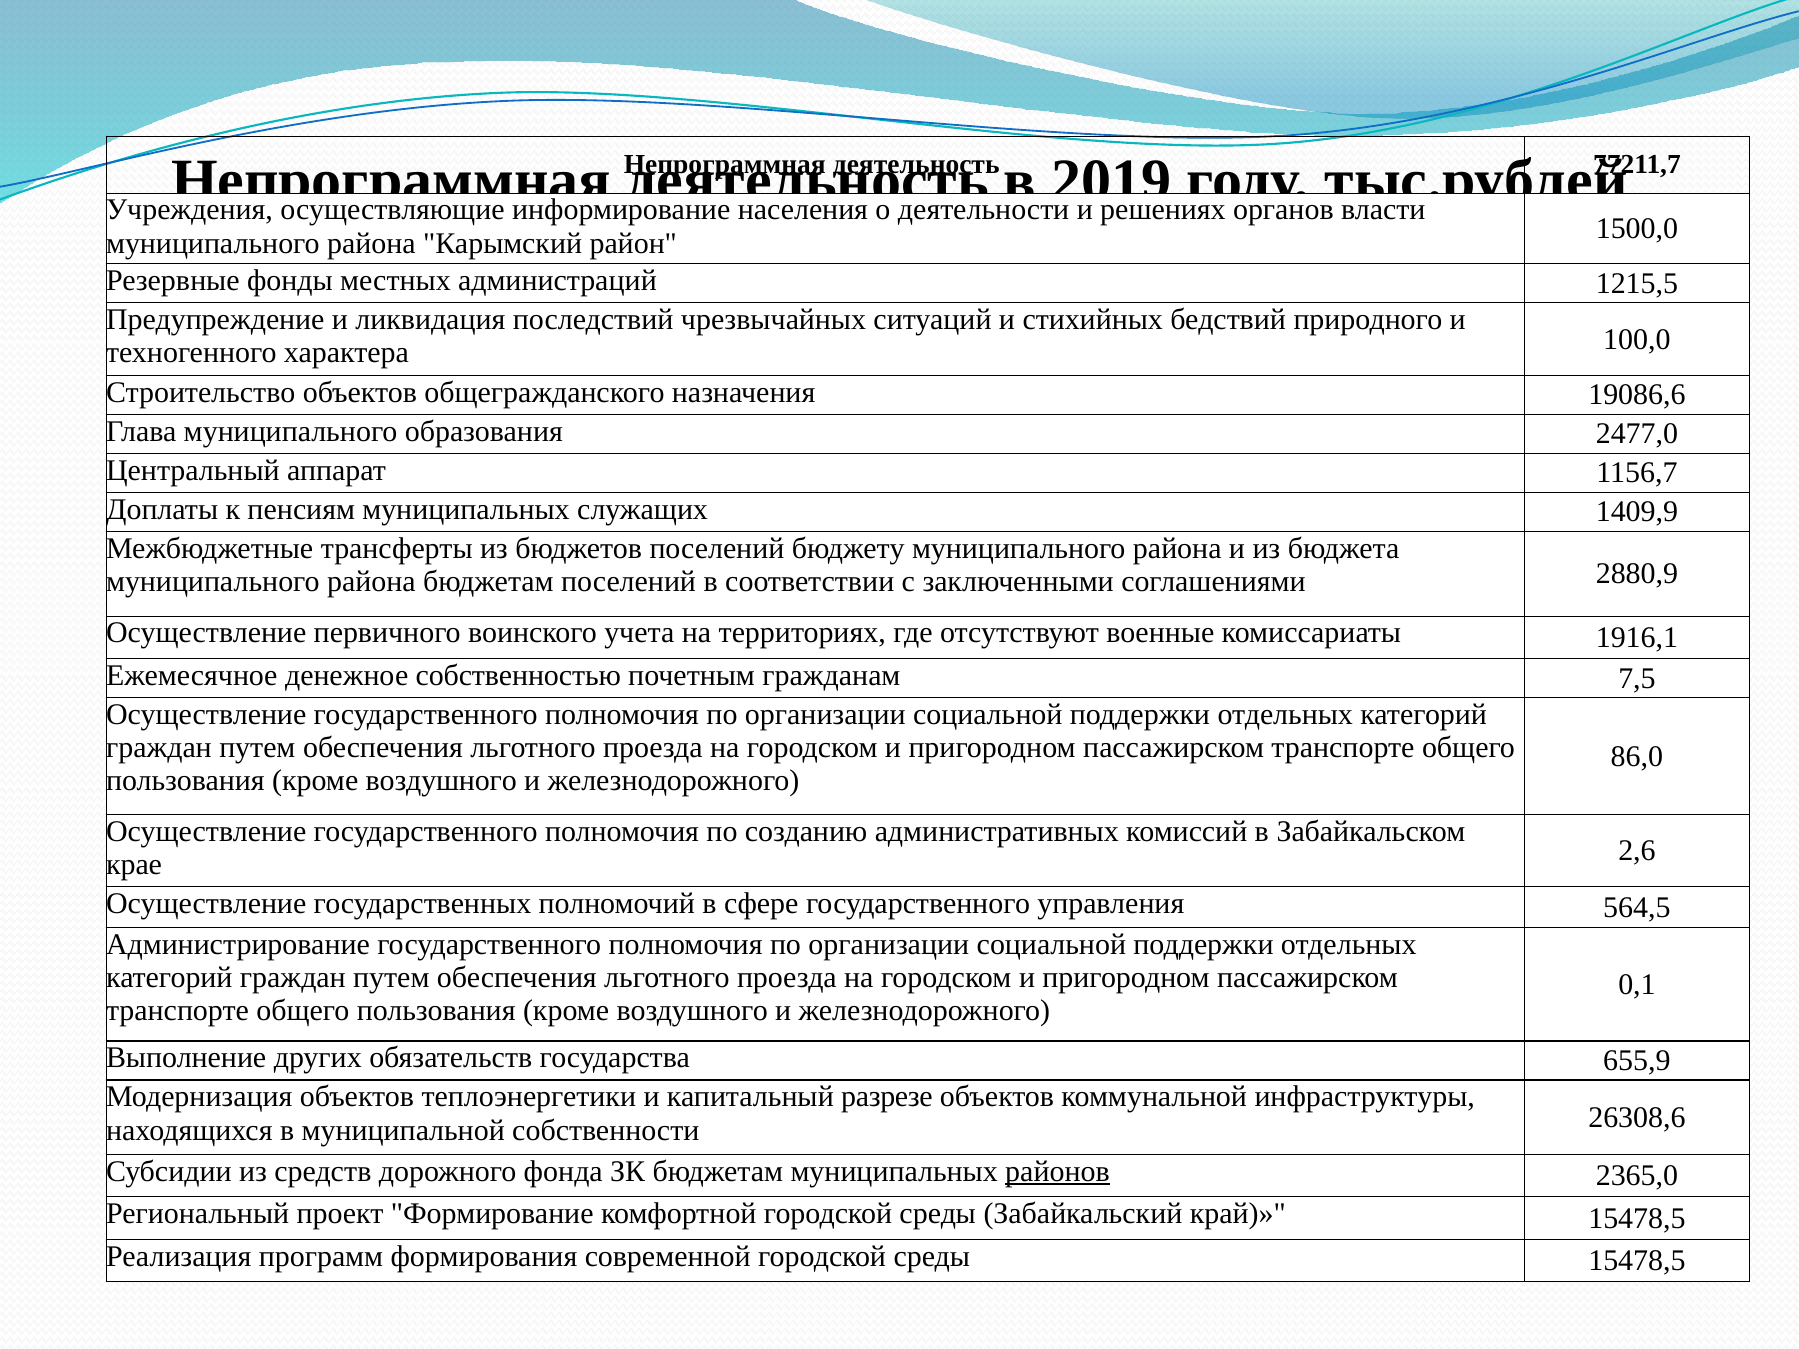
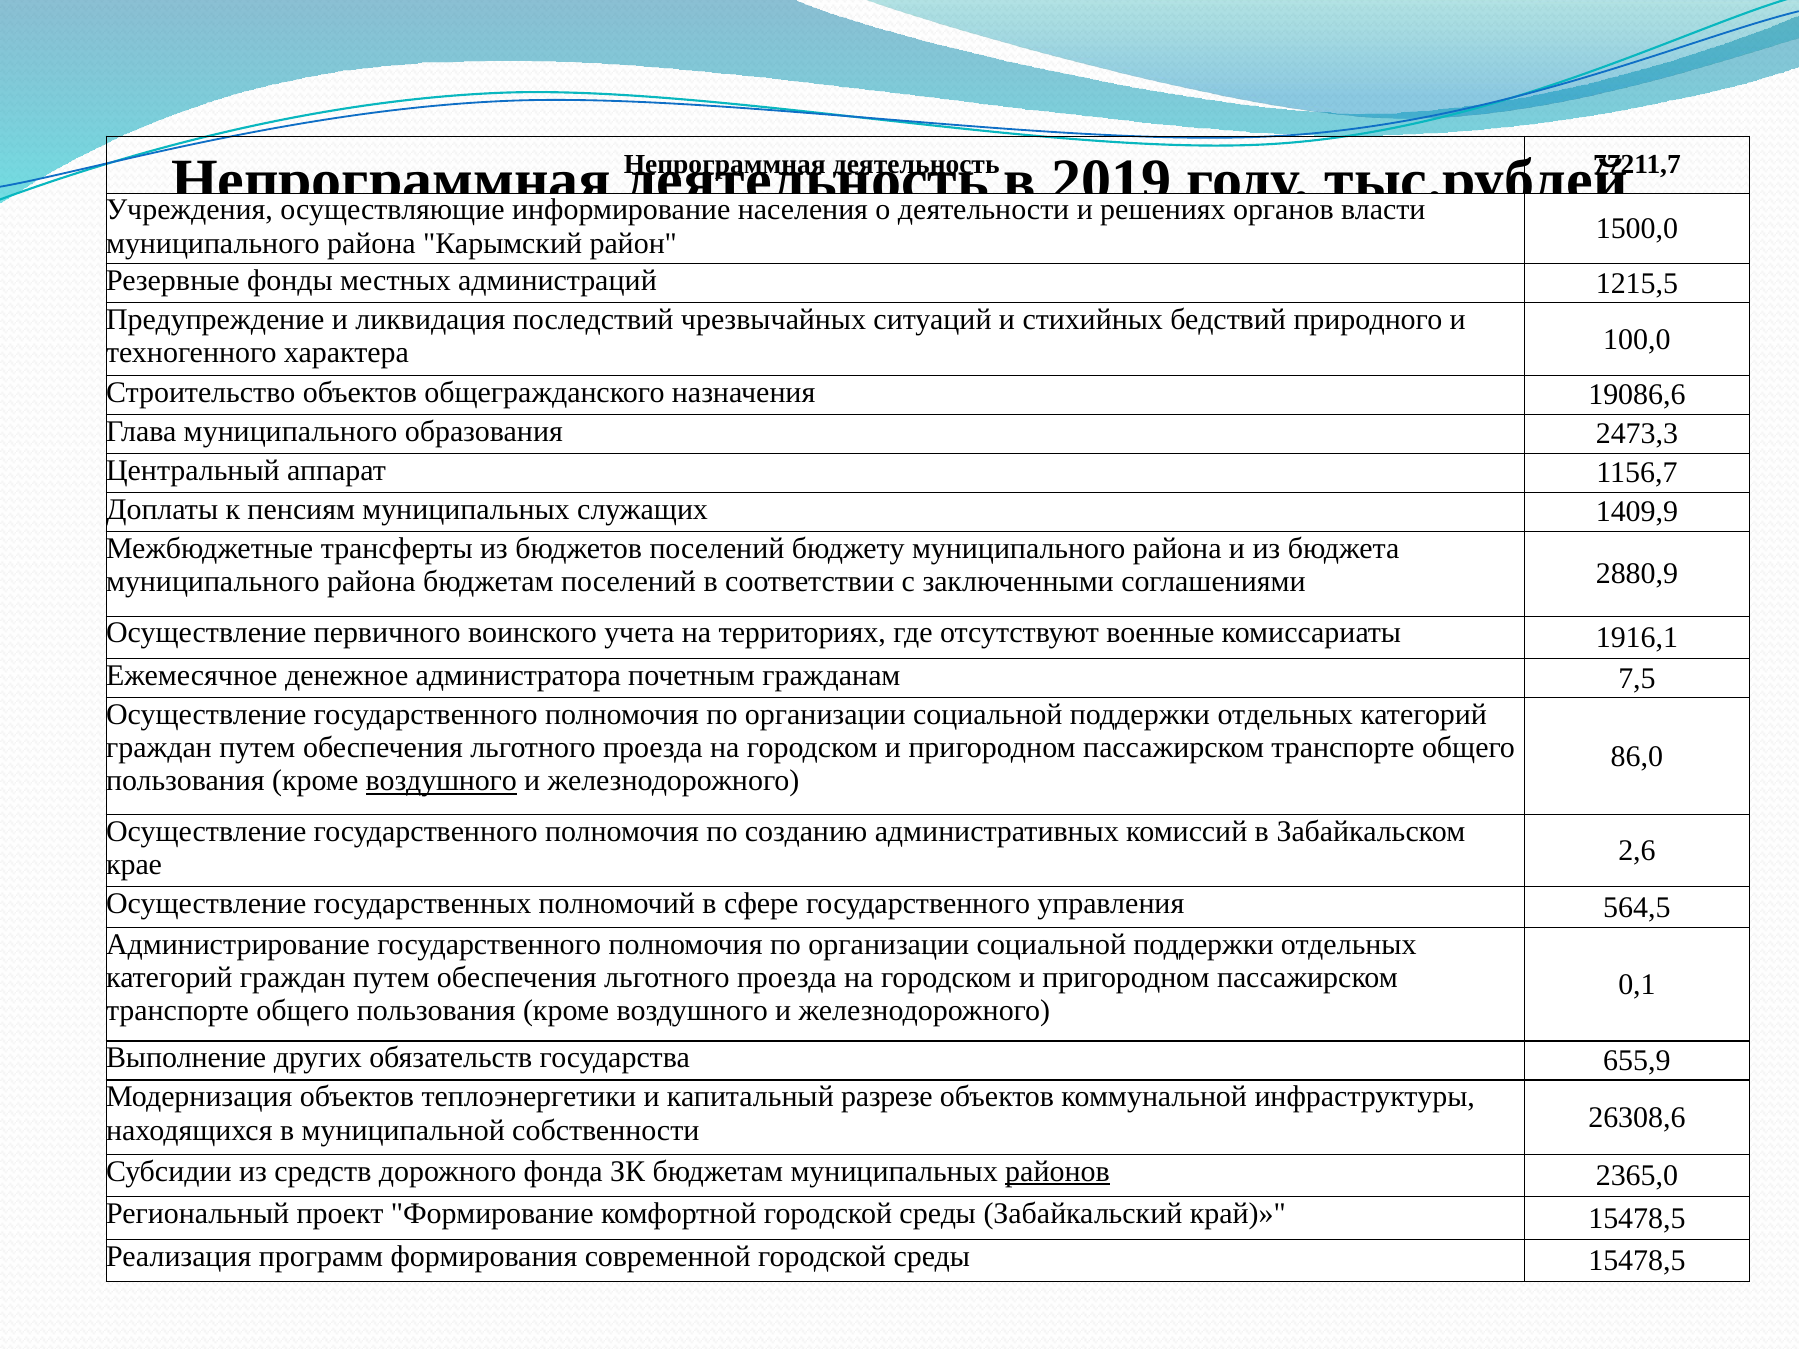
2477,0: 2477,0 -> 2473,3 (1637, 434)
собственностью: собственностью -> администратора (518, 676)
воздушного underline: none -> present (441, 781)
